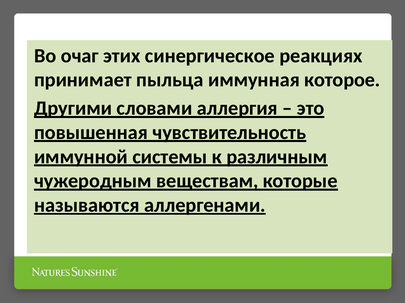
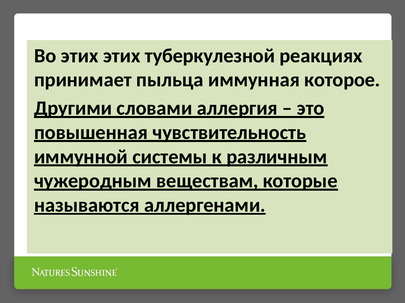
Во очаг: очаг -> этих (80, 56)
синергическое: синергическое -> туберкулезной (210, 56)
